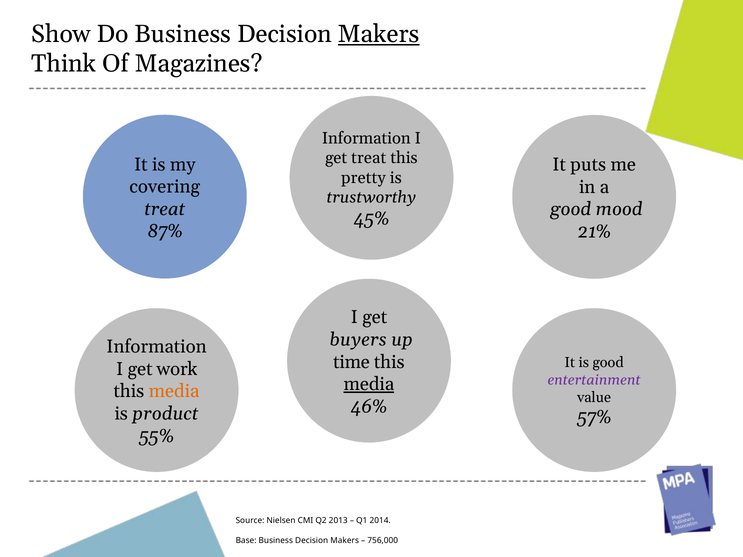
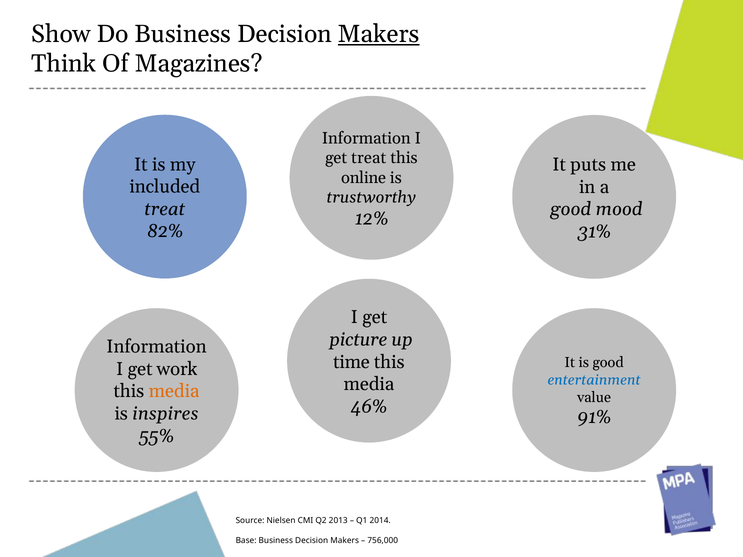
pretty: pretty -> online (364, 178)
covering: covering -> included (165, 187)
45%: 45% -> 12% (371, 219)
87%: 87% -> 82% (165, 231)
21%: 21% -> 31% (594, 232)
buyers: buyers -> picture (358, 340)
entertainment colour: purple -> blue (594, 380)
media underline: present -> none (369, 384)
product: product -> inspires (165, 414)
57%: 57% -> 91% (594, 418)
